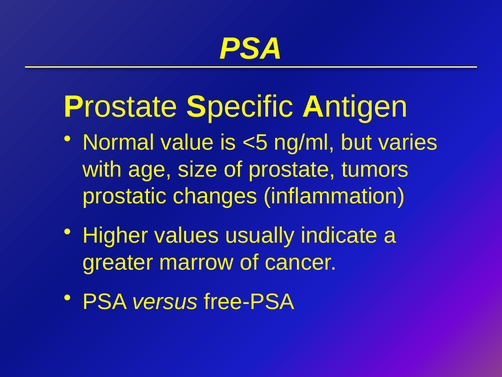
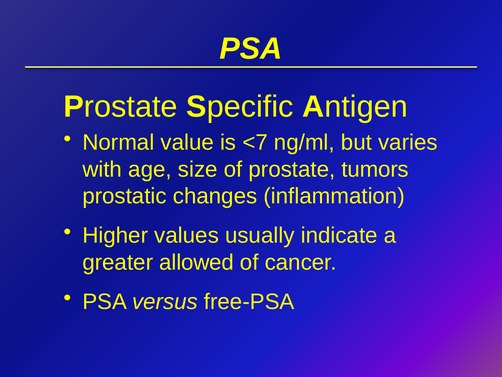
<5: <5 -> <7 (255, 142)
marrow: marrow -> allowed (197, 262)
